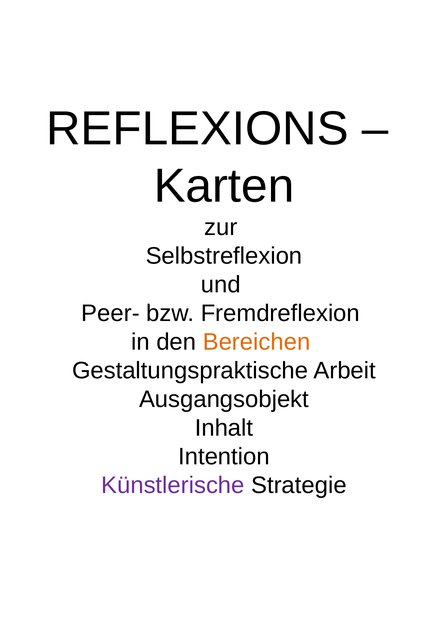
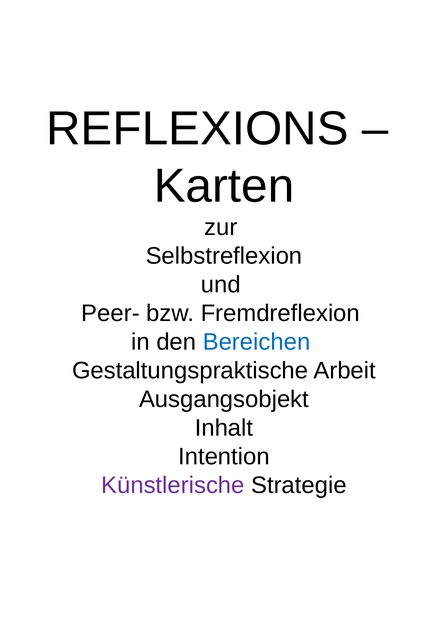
Bereichen colour: orange -> blue (257, 342)
